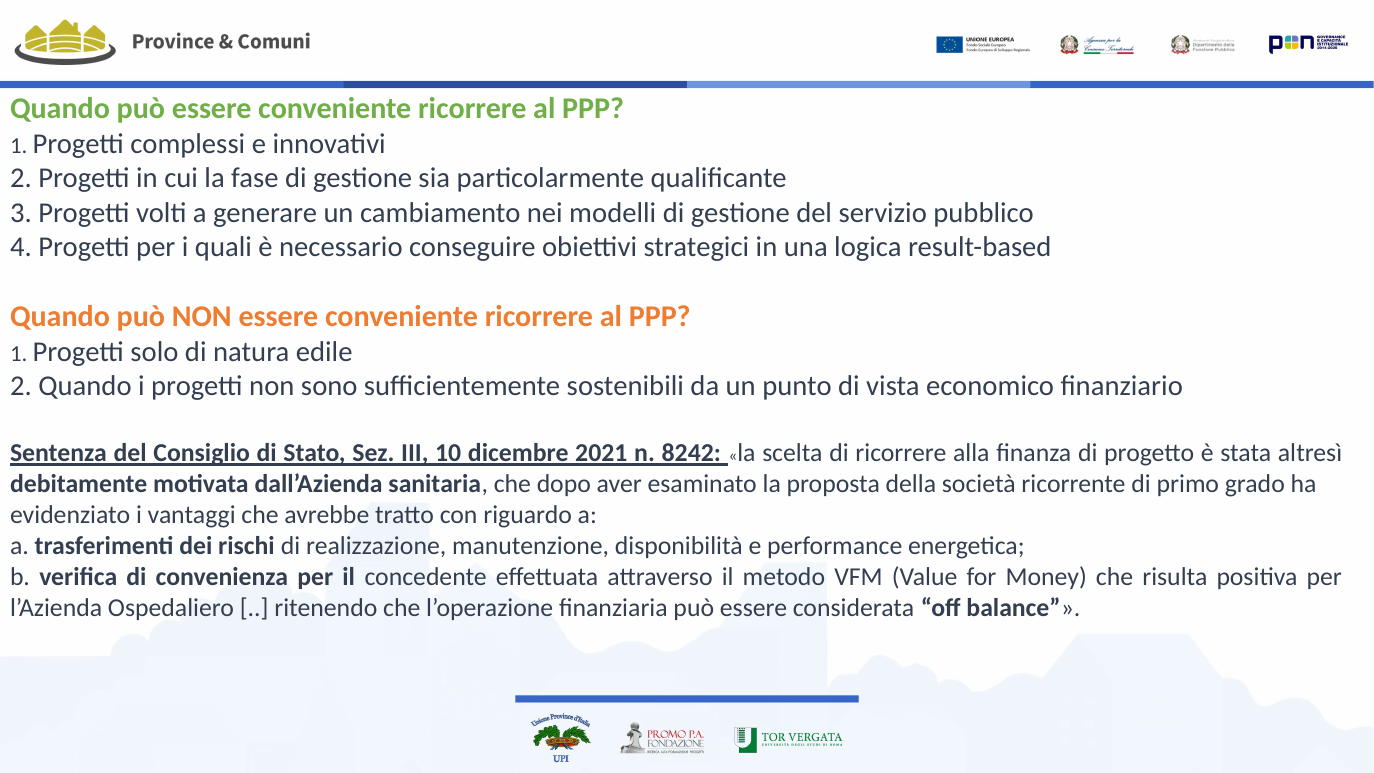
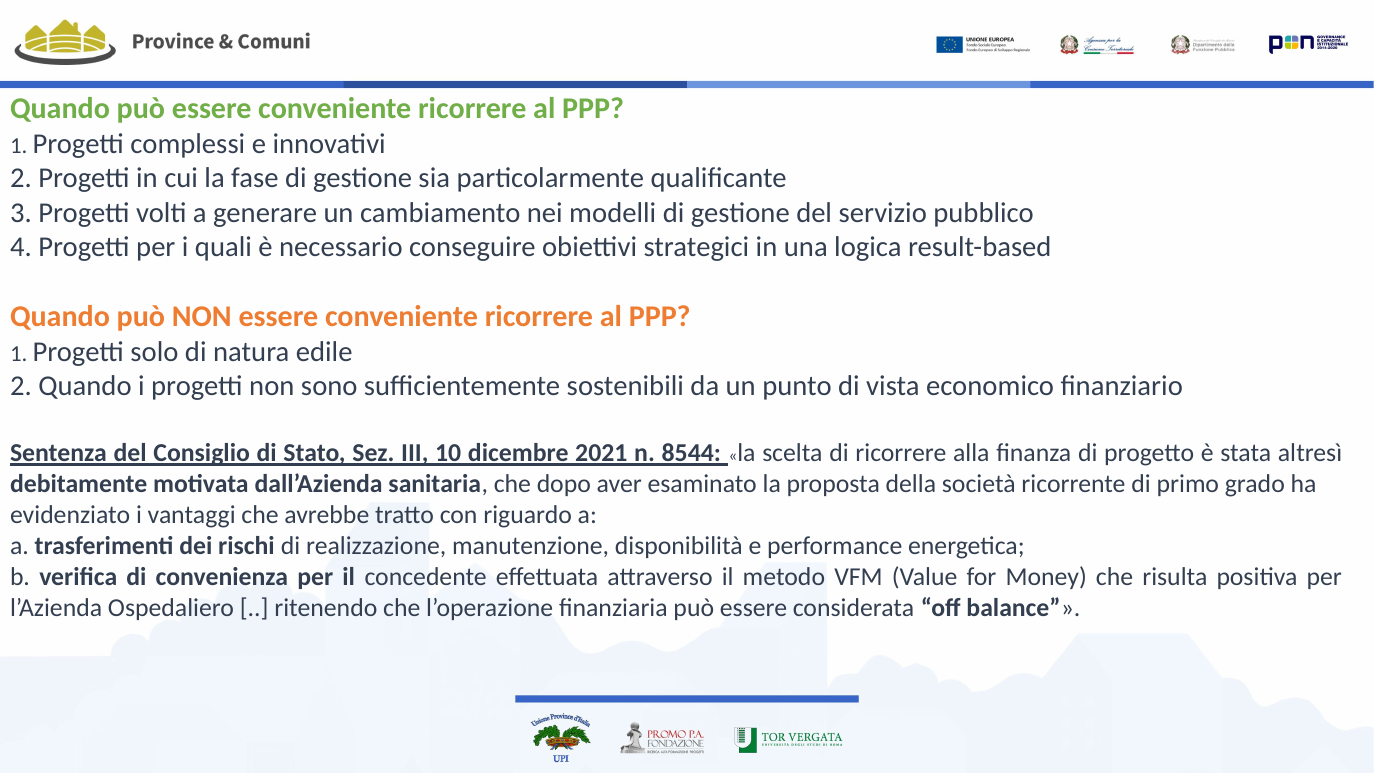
8242: 8242 -> 8544 (691, 453)
